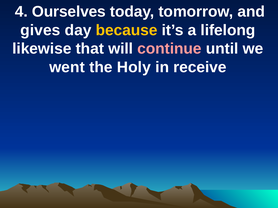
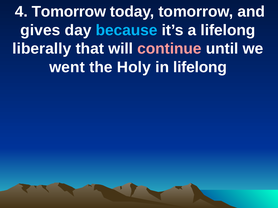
4 Ourselves: Ourselves -> Tomorrow (69, 12)
because colour: yellow -> light blue (127, 30)
likewise: likewise -> liberally (42, 49)
in receive: receive -> lifelong (200, 67)
